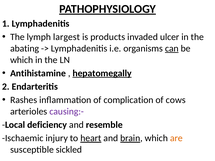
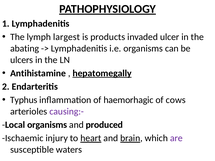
can underline: present -> none (172, 48)
which: which -> ulcers (22, 60)
Rashes: Rashes -> Typhus (24, 100)
complication: complication -> haemorhagic (128, 100)
Local deficiency: deficiency -> organisms (47, 125)
resemble: resemble -> produced (104, 125)
are colour: orange -> purple (176, 138)
sickled: sickled -> waters (69, 150)
